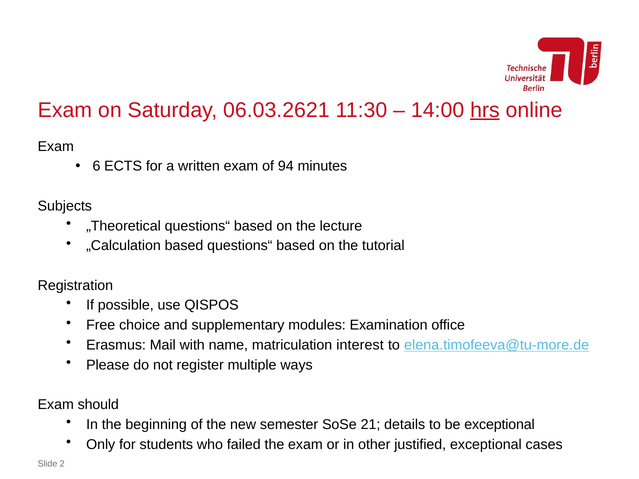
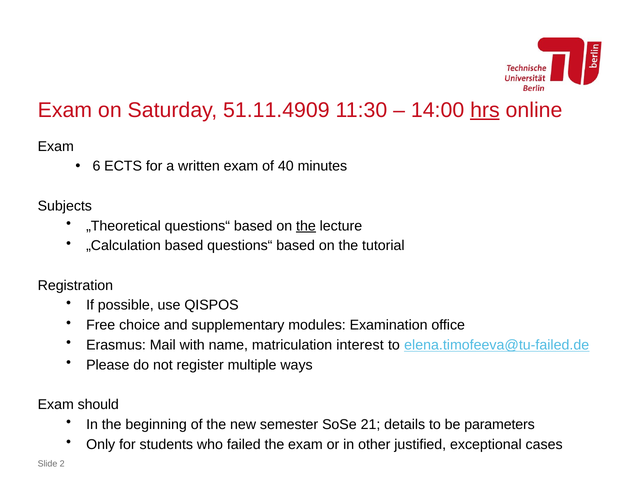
06.03.2621: 06.03.2621 -> 51.11.4909 (276, 110)
94: 94 -> 40 (286, 166)
the underline: none -> present (306, 226)
elena.timofeeva@tu-more.de: elena.timofeeva@tu-more.de -> elena.timofeeva@tu-failed.de (497, 345)
be exceptional: exceptional -> parameters (500, 425)
